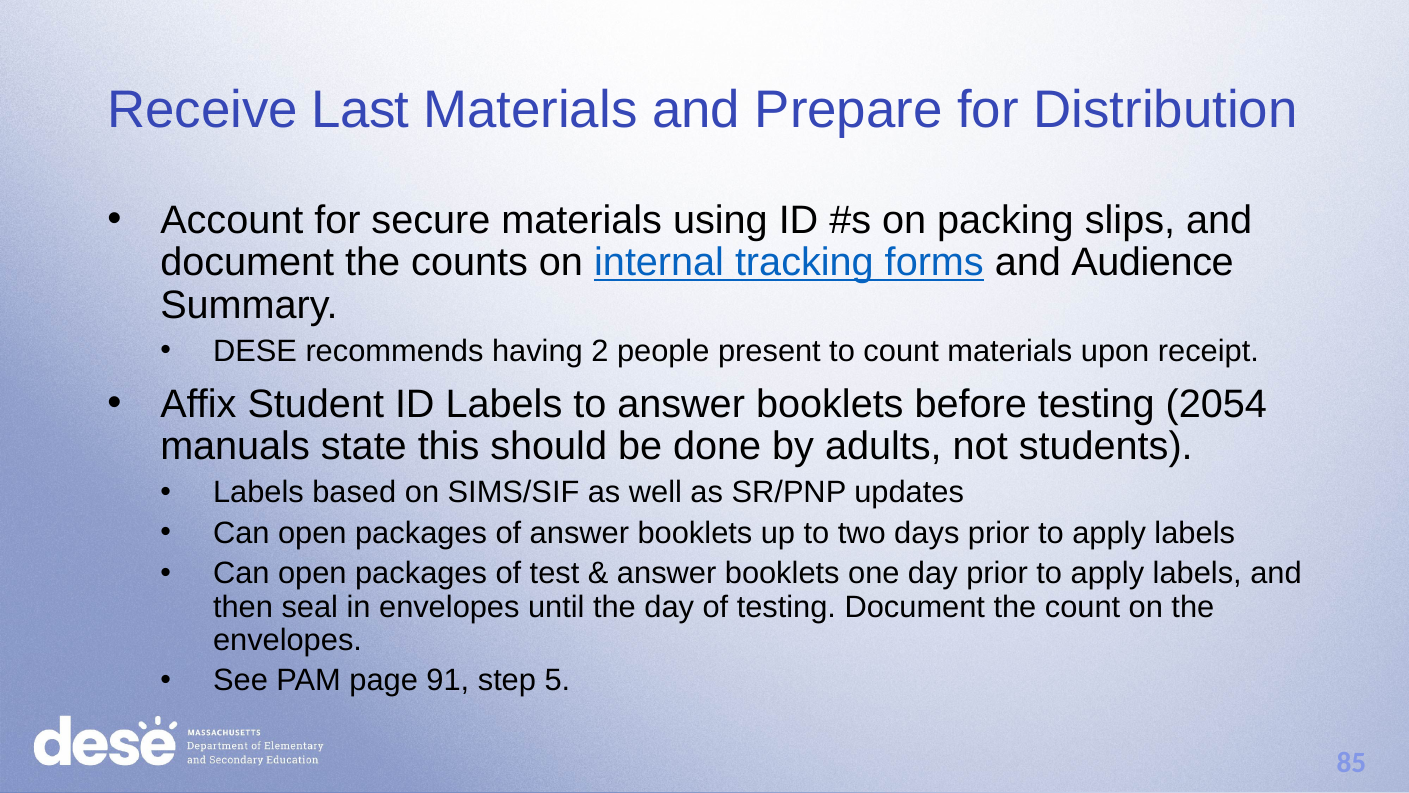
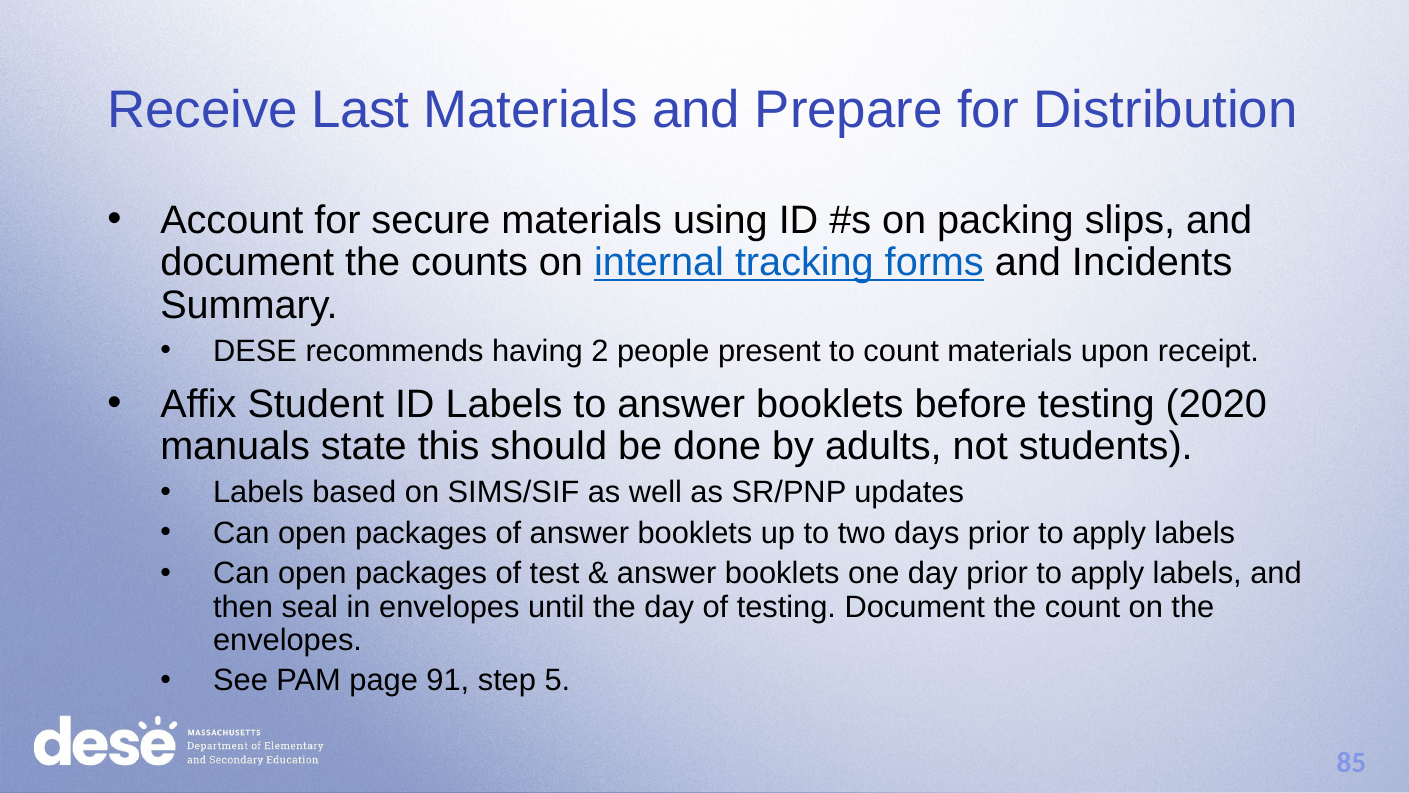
Audience: Audience -> Incidents (1152, 263)
2054: 2054 -> 2020 (1216, 404)
